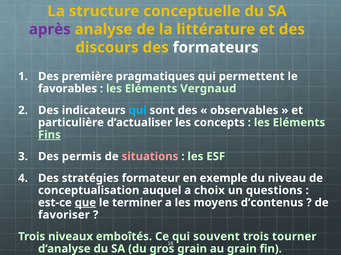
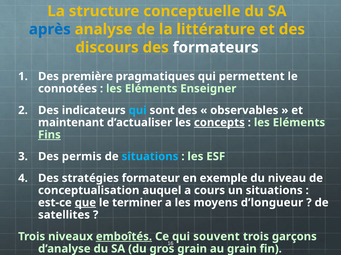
après colour: purple -> blue (50, 29)
favorables: favorables -> connotées (68, 89)
Vergnaud: Vergnaud -> Enseigner (208, 89)
particulière: particulière -> maintenant (71, 123)
concepts underline: none -> present (219, 123)
situations colour: pink -> light blue (150, 157)
choix: choix -> cours (210, 191)
un questions: questions -> situations (274, 191)
d’contenus: d’contenus -> d’longueur (272, 203)
favoriser: favoriser -> satellites (64, 215)
emboîtés underline: none -> present (124, 237)
tourner: tourner -> garçons (294, 237)
